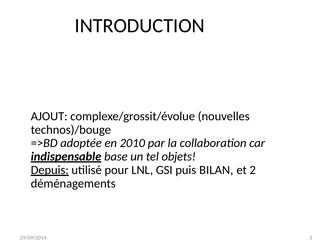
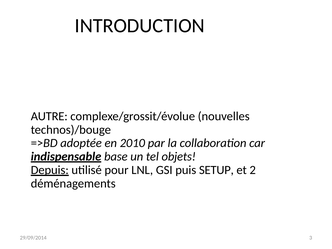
AJOUT: AJOUT -> AUTRE (49, 116)
BILAN: BILAN -> SETUP (216, 170)
